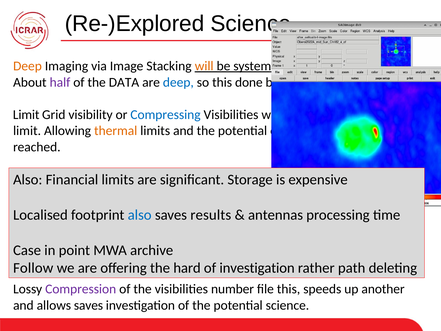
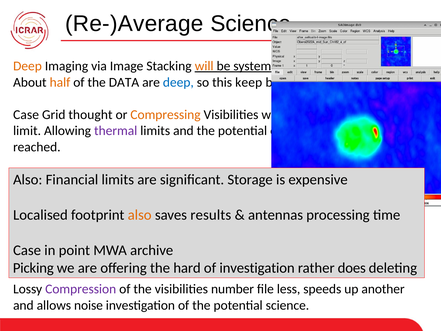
Re-)Explored: Re-)Explored -> Re-)Average (134, 24)
half colour: purple -> orange (60, 82)
this done: done -> keep (249, 82)
Limit: Limit -> Case (26, 114)
visibility: visibility -> thought (90, 114)
Compressing colour: blue -> orange (166, 114)
thermal colour: orange -> purple (116, 131)
also colour: blue -> orange (140, 215)
Follow: Follow -> Picking (33, 268)
path: path -> does (352, 268)
file this: this -> less (289, 289)
allows saves: saves -> noise (88, 305)
